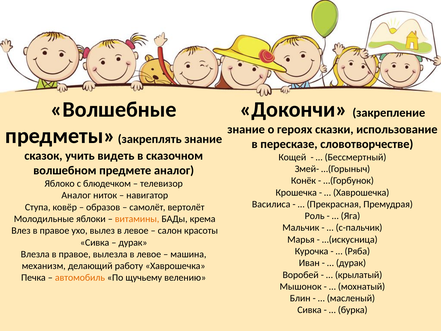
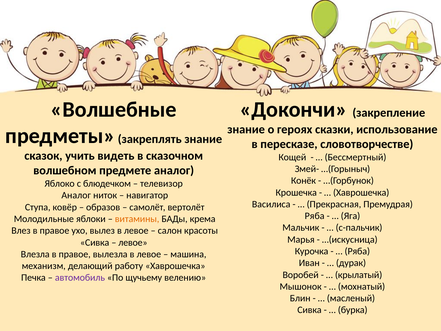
Роль: Роль -> Ряба (315, 216)
дурак: дурак -> левое (133, 242)
автомобиль colour: orange -> purple (80, 278)
